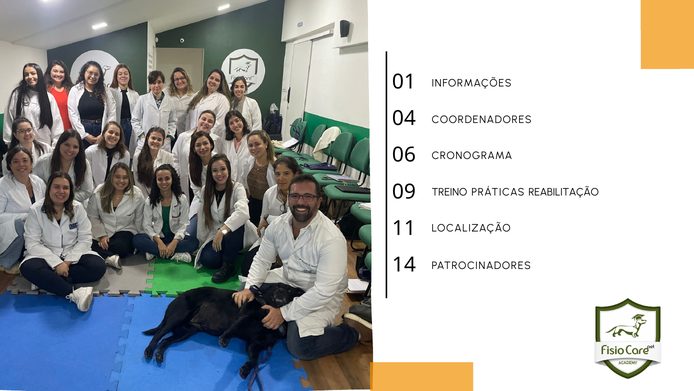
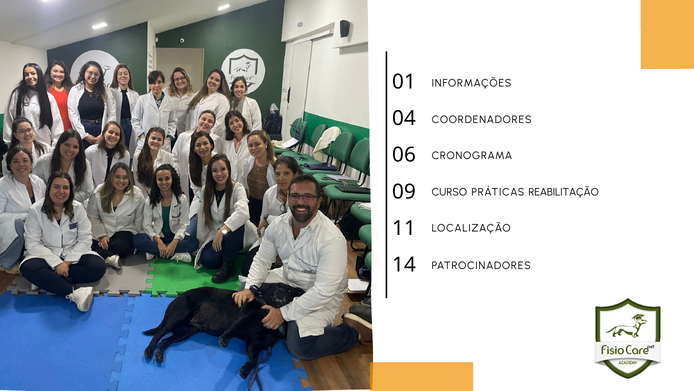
TREINO: TREINO -> CURSO (449, 192)
